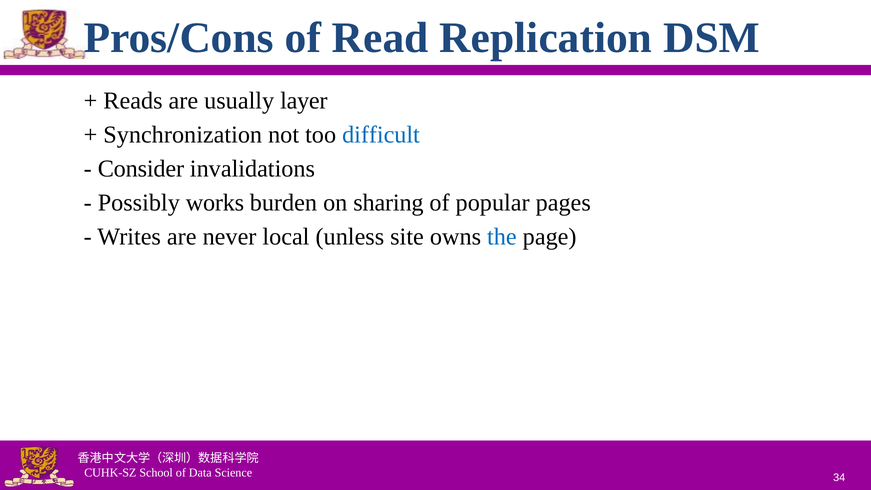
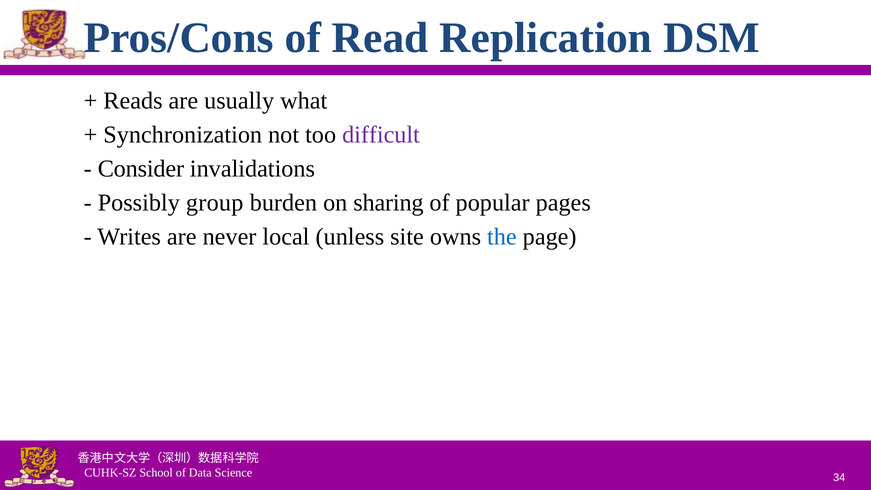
layer: layer -> what (304, 101)
difficult colour: blue -> purple (381, 135)
works: works -> group (215, 203)
